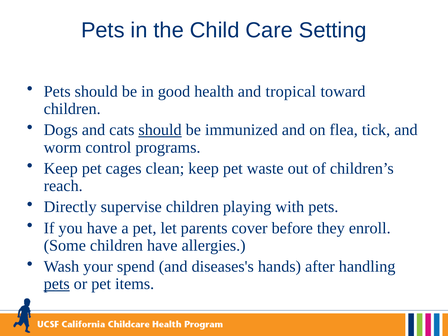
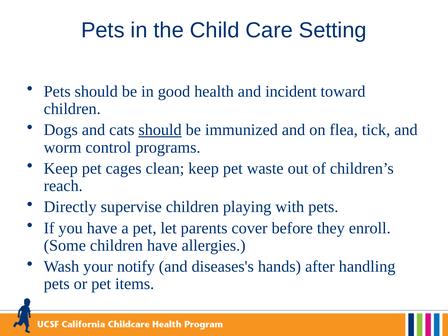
tropical: tropical -> incident (291, 91)
spend: spend -> notify (136, 267)
pets underline: present -> none (57, 284)
